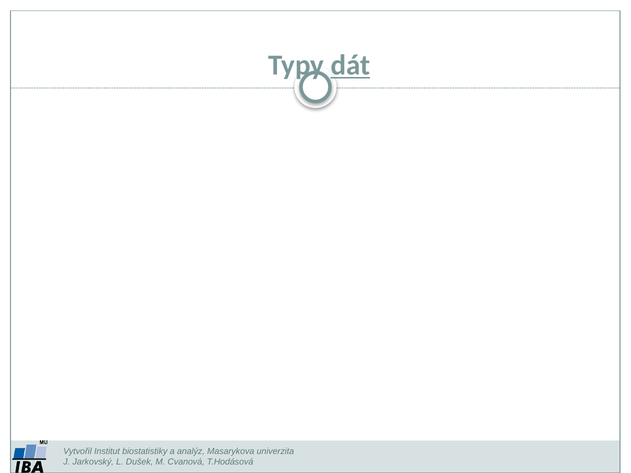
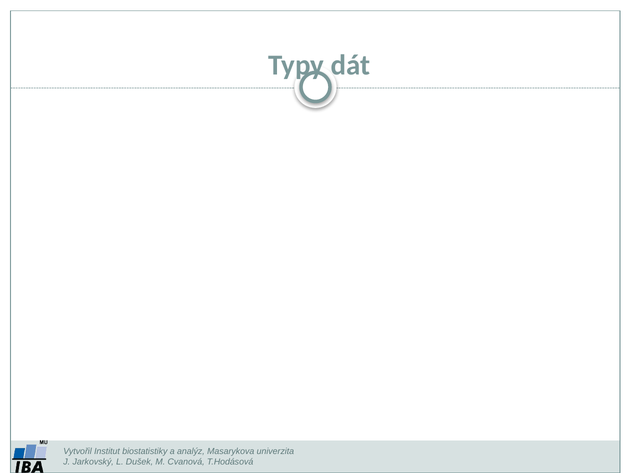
dát underline: present -> none (350, 65)
